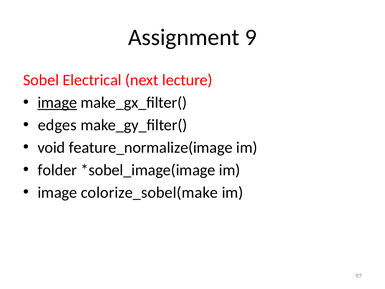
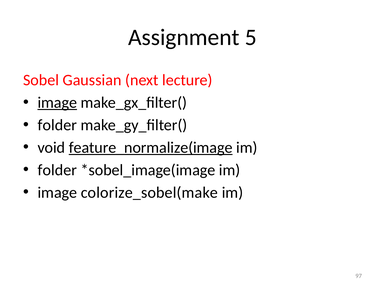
9: 9 -> 5 (251, 37)
Electrical: Electrical -> Gaussian (92, 80)
edges: edges -> folder (57, 125)
feature_normalize(image underline: none -> present (151, 147)
